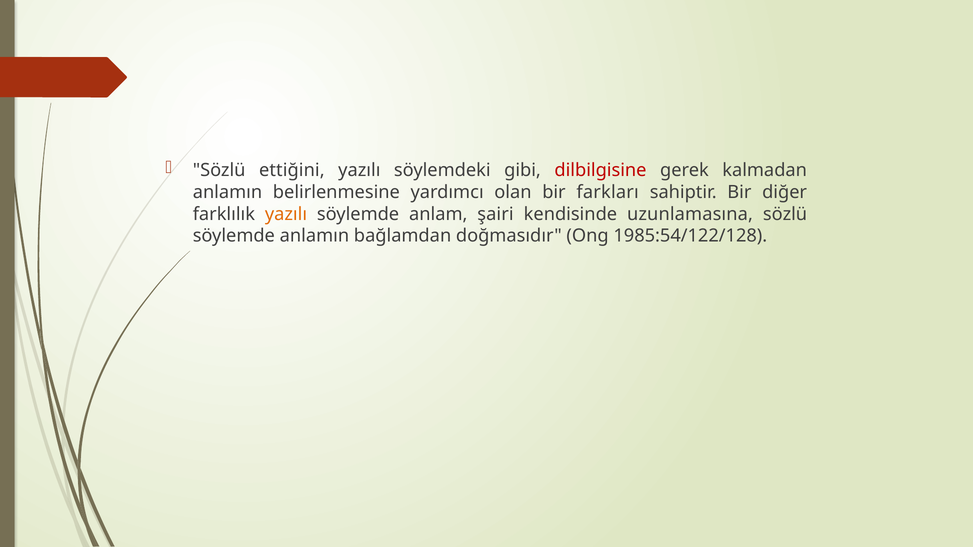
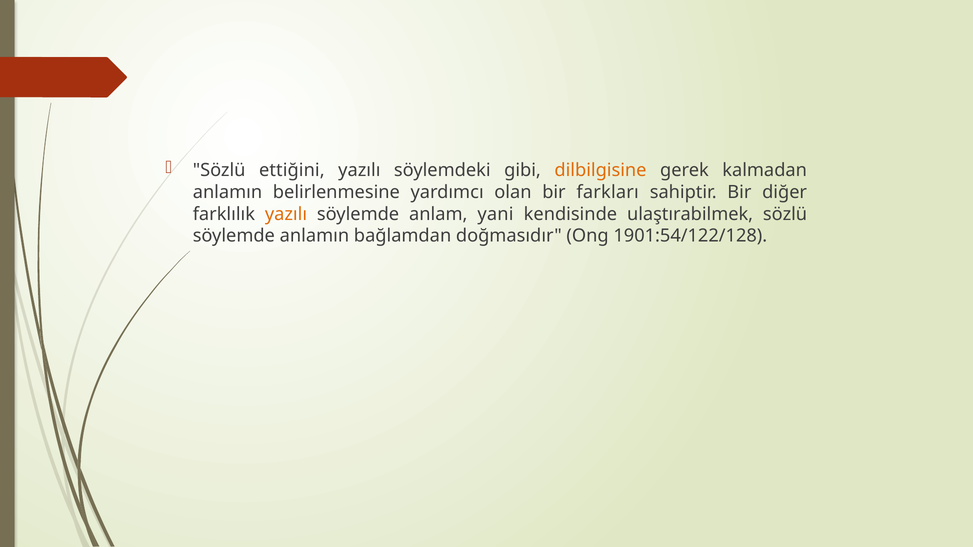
dilbilgisine colour: red -> orange (600, 170)
şairi: şairi -> yani (495, 214)
uzunlamasına: uzunlamasına -> ulaştırabilmek (690, 214)
1985:54/122/128: 1985:54/122/128 -> 1901:54/122/128 (690, 236)
